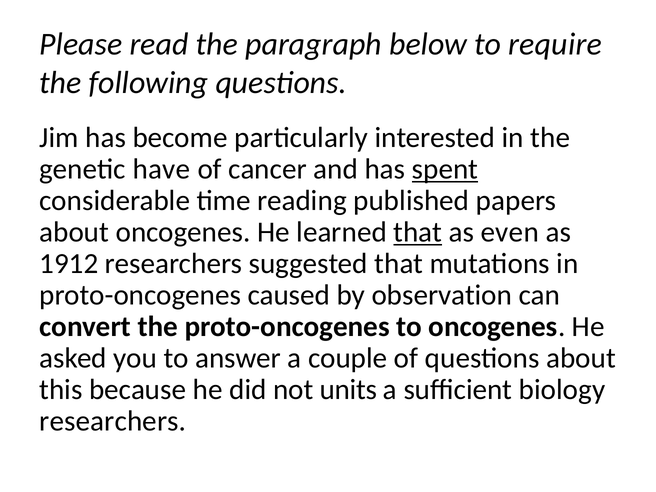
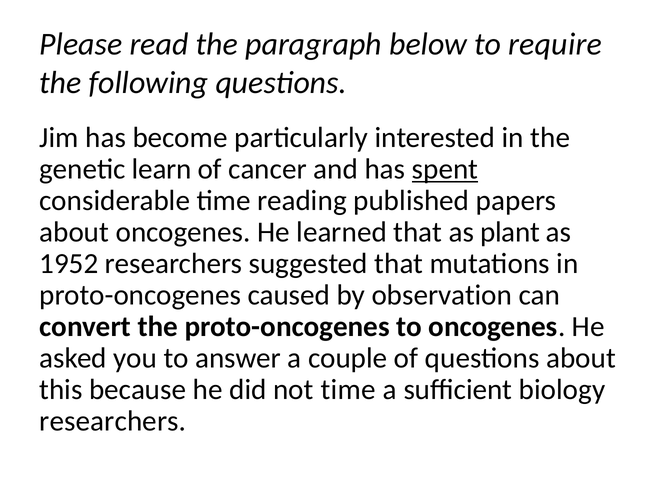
have: have -> learn (162, 169)
that underline: present -> none (418, 232)
even: even -> plant (510, 232)
1912: 1912 -> 1952 (69, 264)
not units: units -> time (348, 390)
